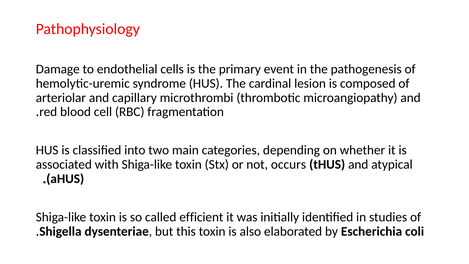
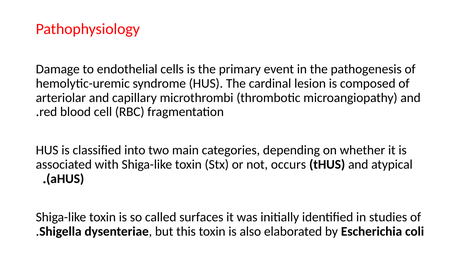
efficient: efficient -> surfaces (201, 217)
